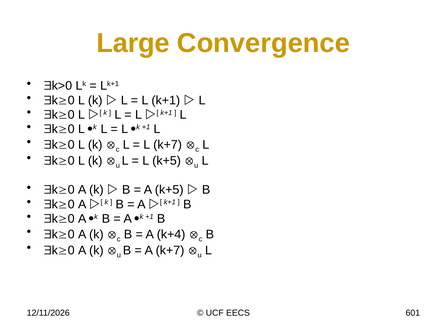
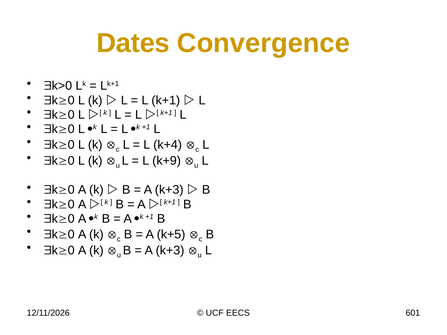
Large: Large -> Dates (133, 43)
L k+7: k+7 -> k+4 (168, 145)
L k+5: k+5 -> k+9 (167, 161)
k+5: k+5 -> k+3 (169, 190)
k+4: k+4 -> k+5 (171, 235)
k+7: k+7 -> k+3 (170, 251)
